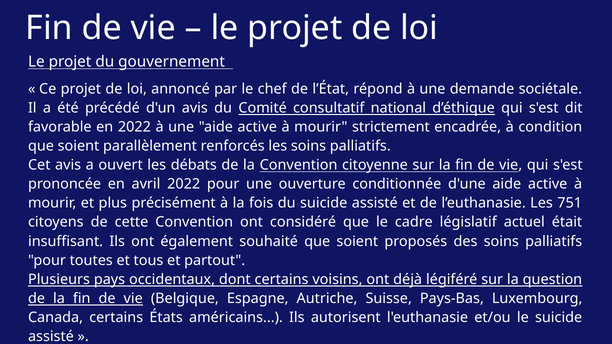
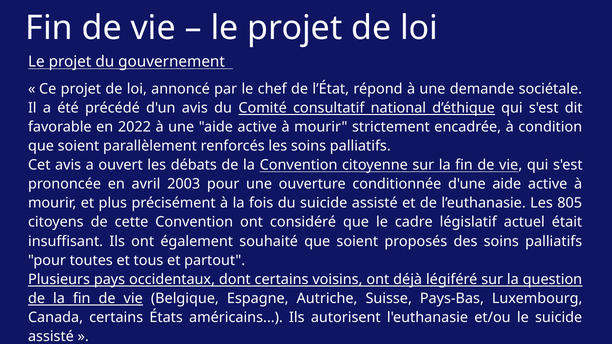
avril 2022: 2022 -> 2003 (184, 184)
751: 751 -> 805 (570, 203)
